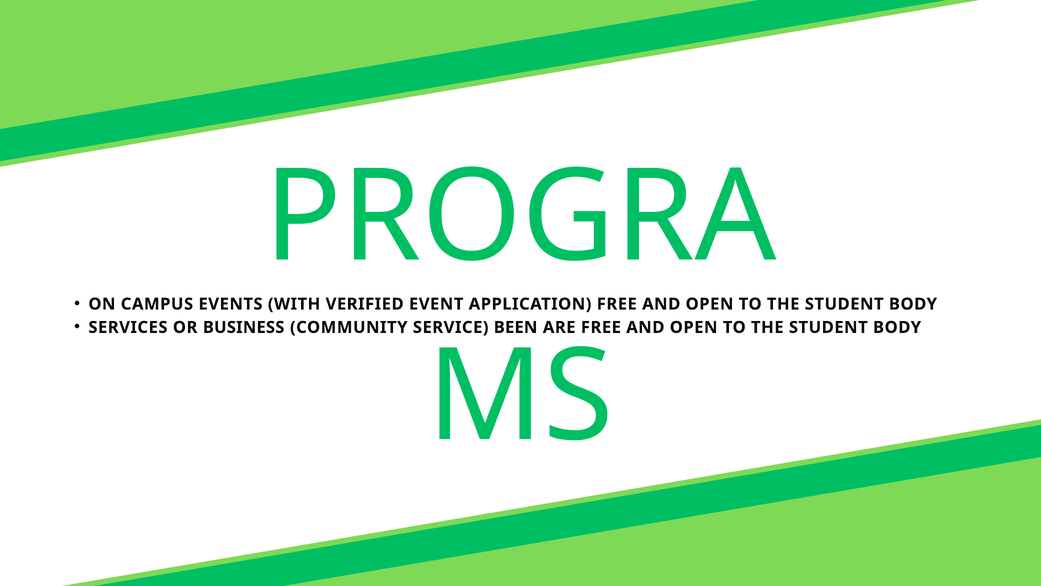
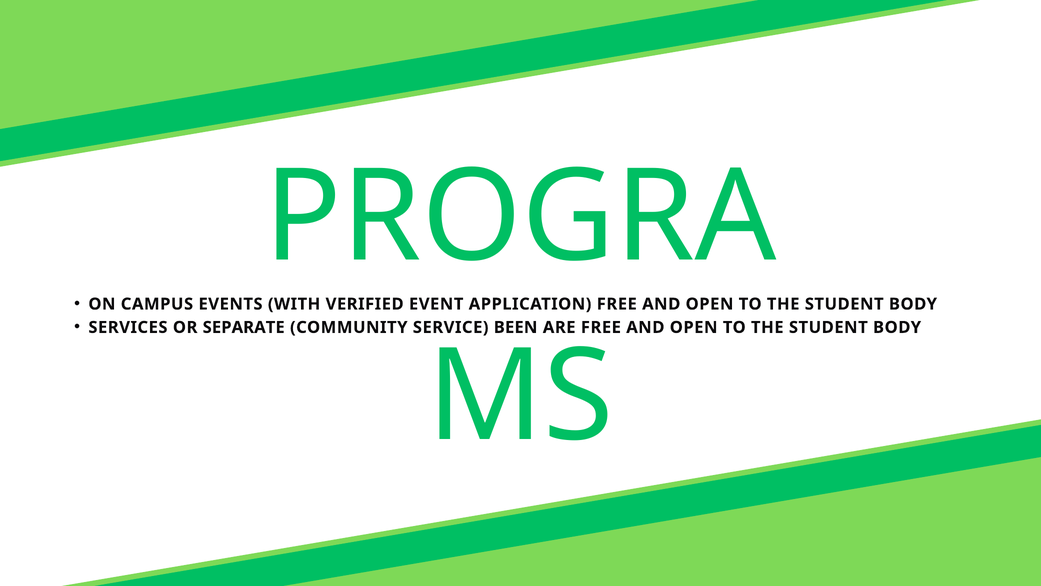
BUSINESS: BUSINESS -> SEPARATE (244, 327)
